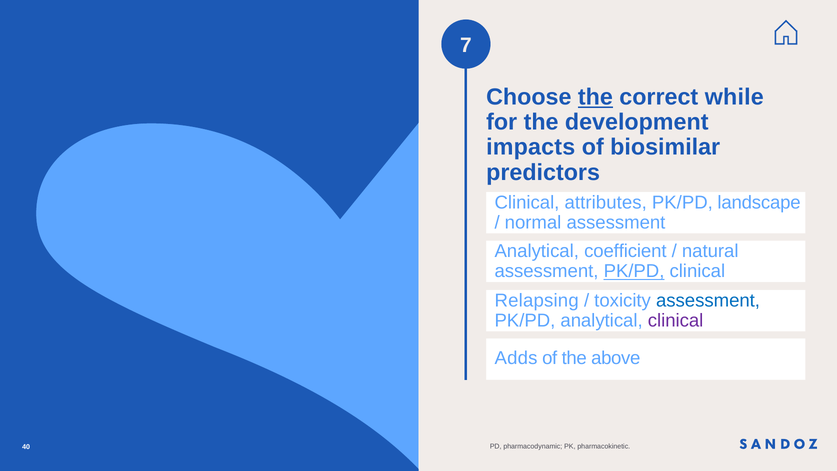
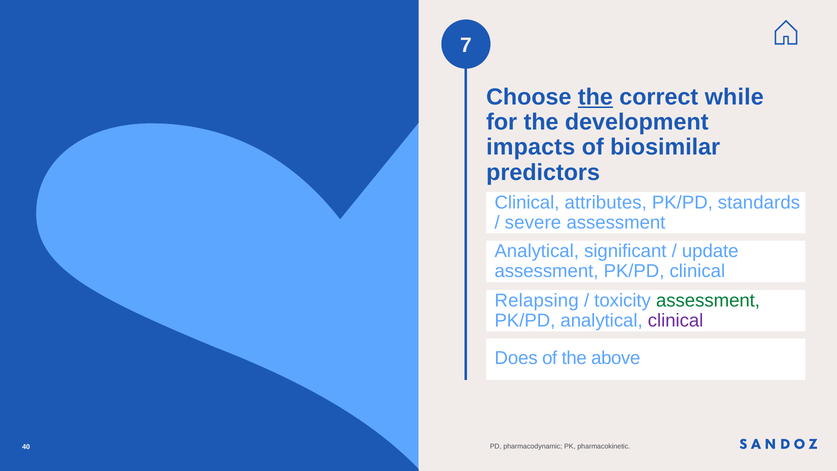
landscape: landscape -> standards (759, 202)
normal: normal -> severe (533, 222)
coefficient: coefficient -> significant (625, 251)
natural: natural -> update (710, 251)
PK/PD underline: present -> none (634, 271)
assessment colour: blue -> green (708, 300)
Adds: Adds -> Does (516, 358)
